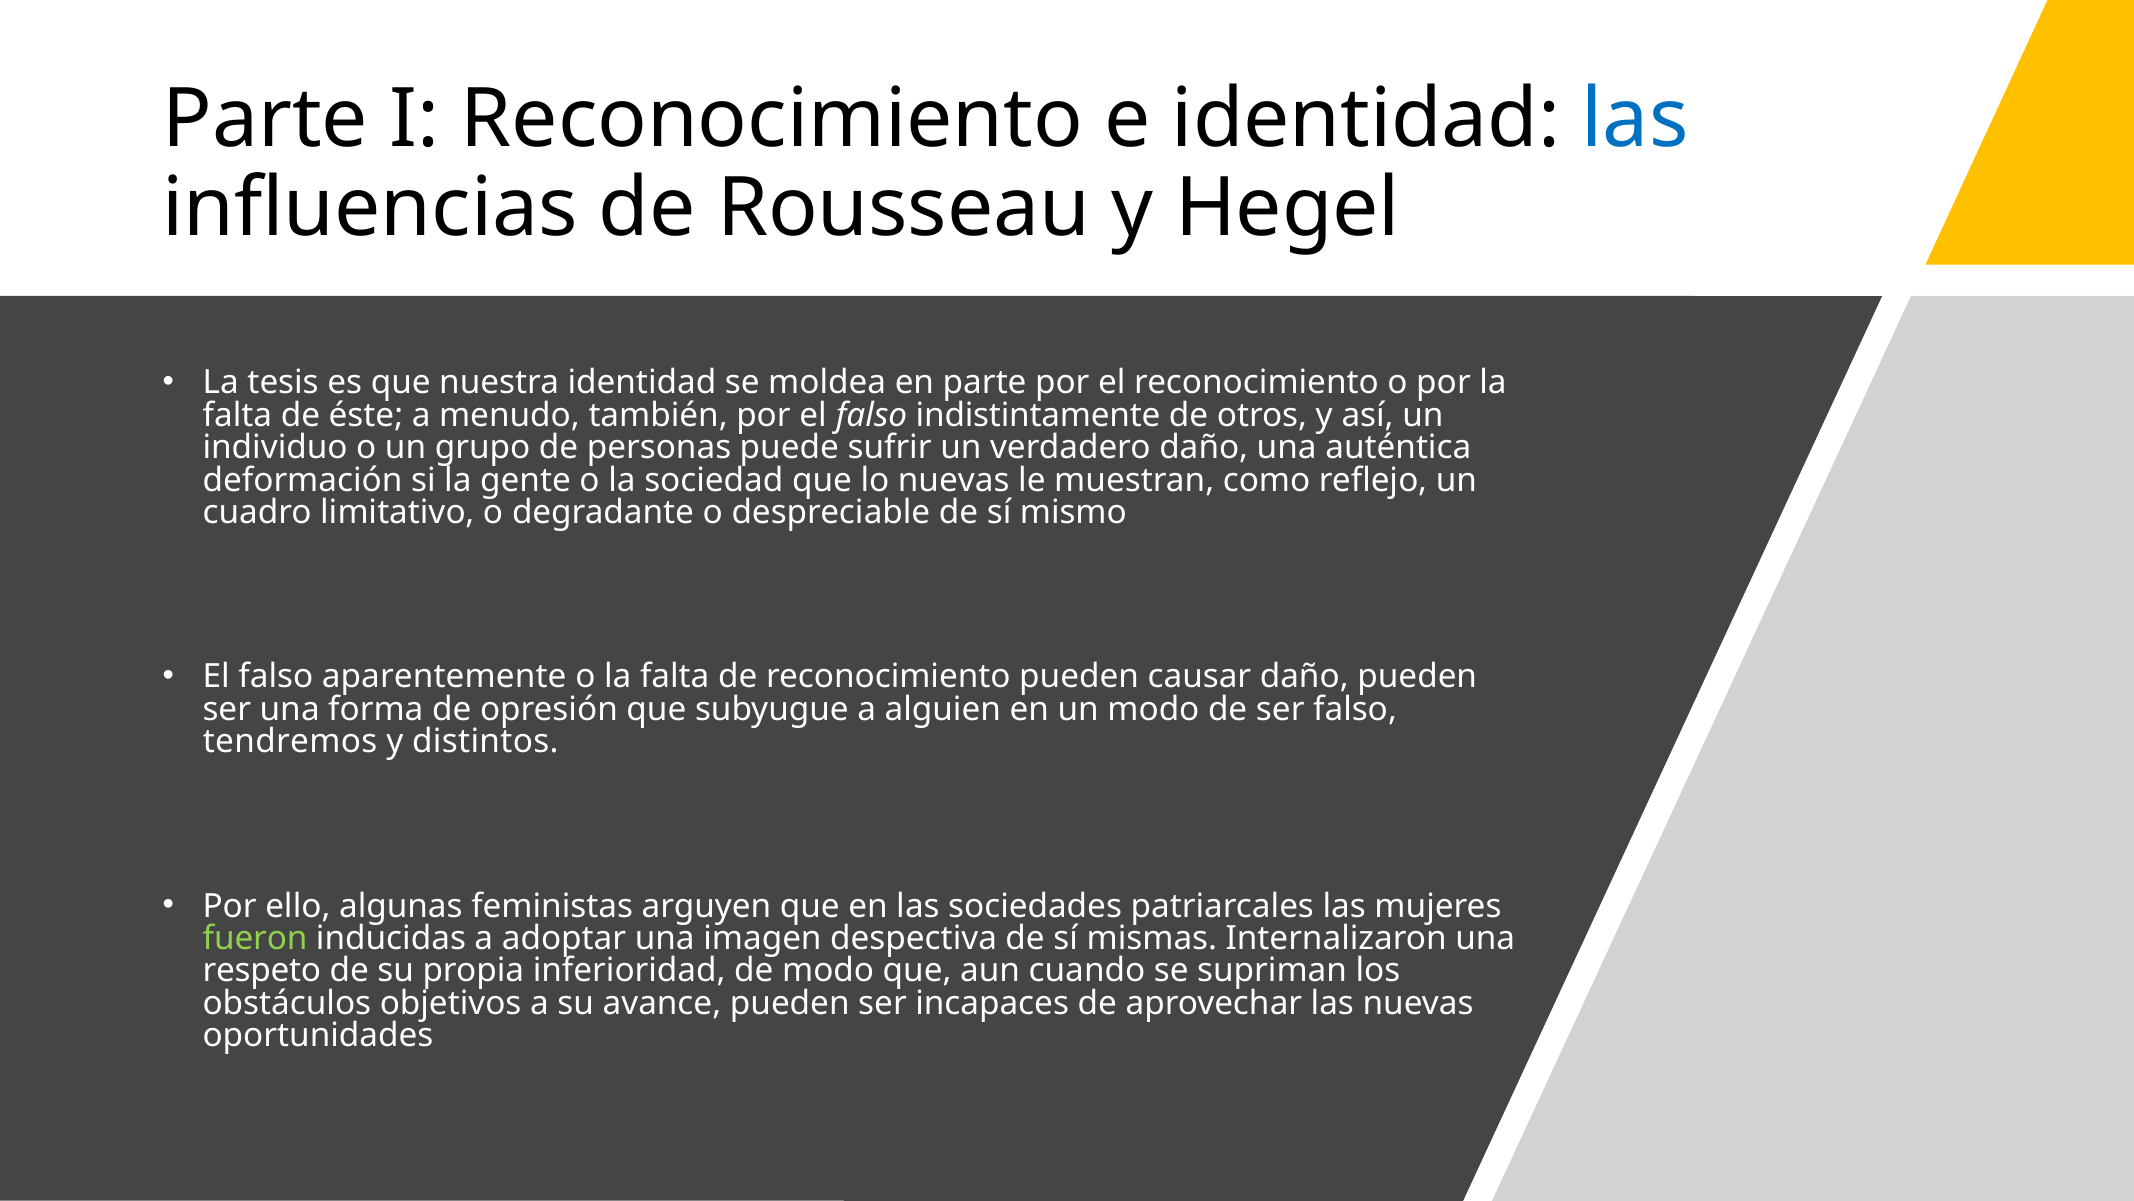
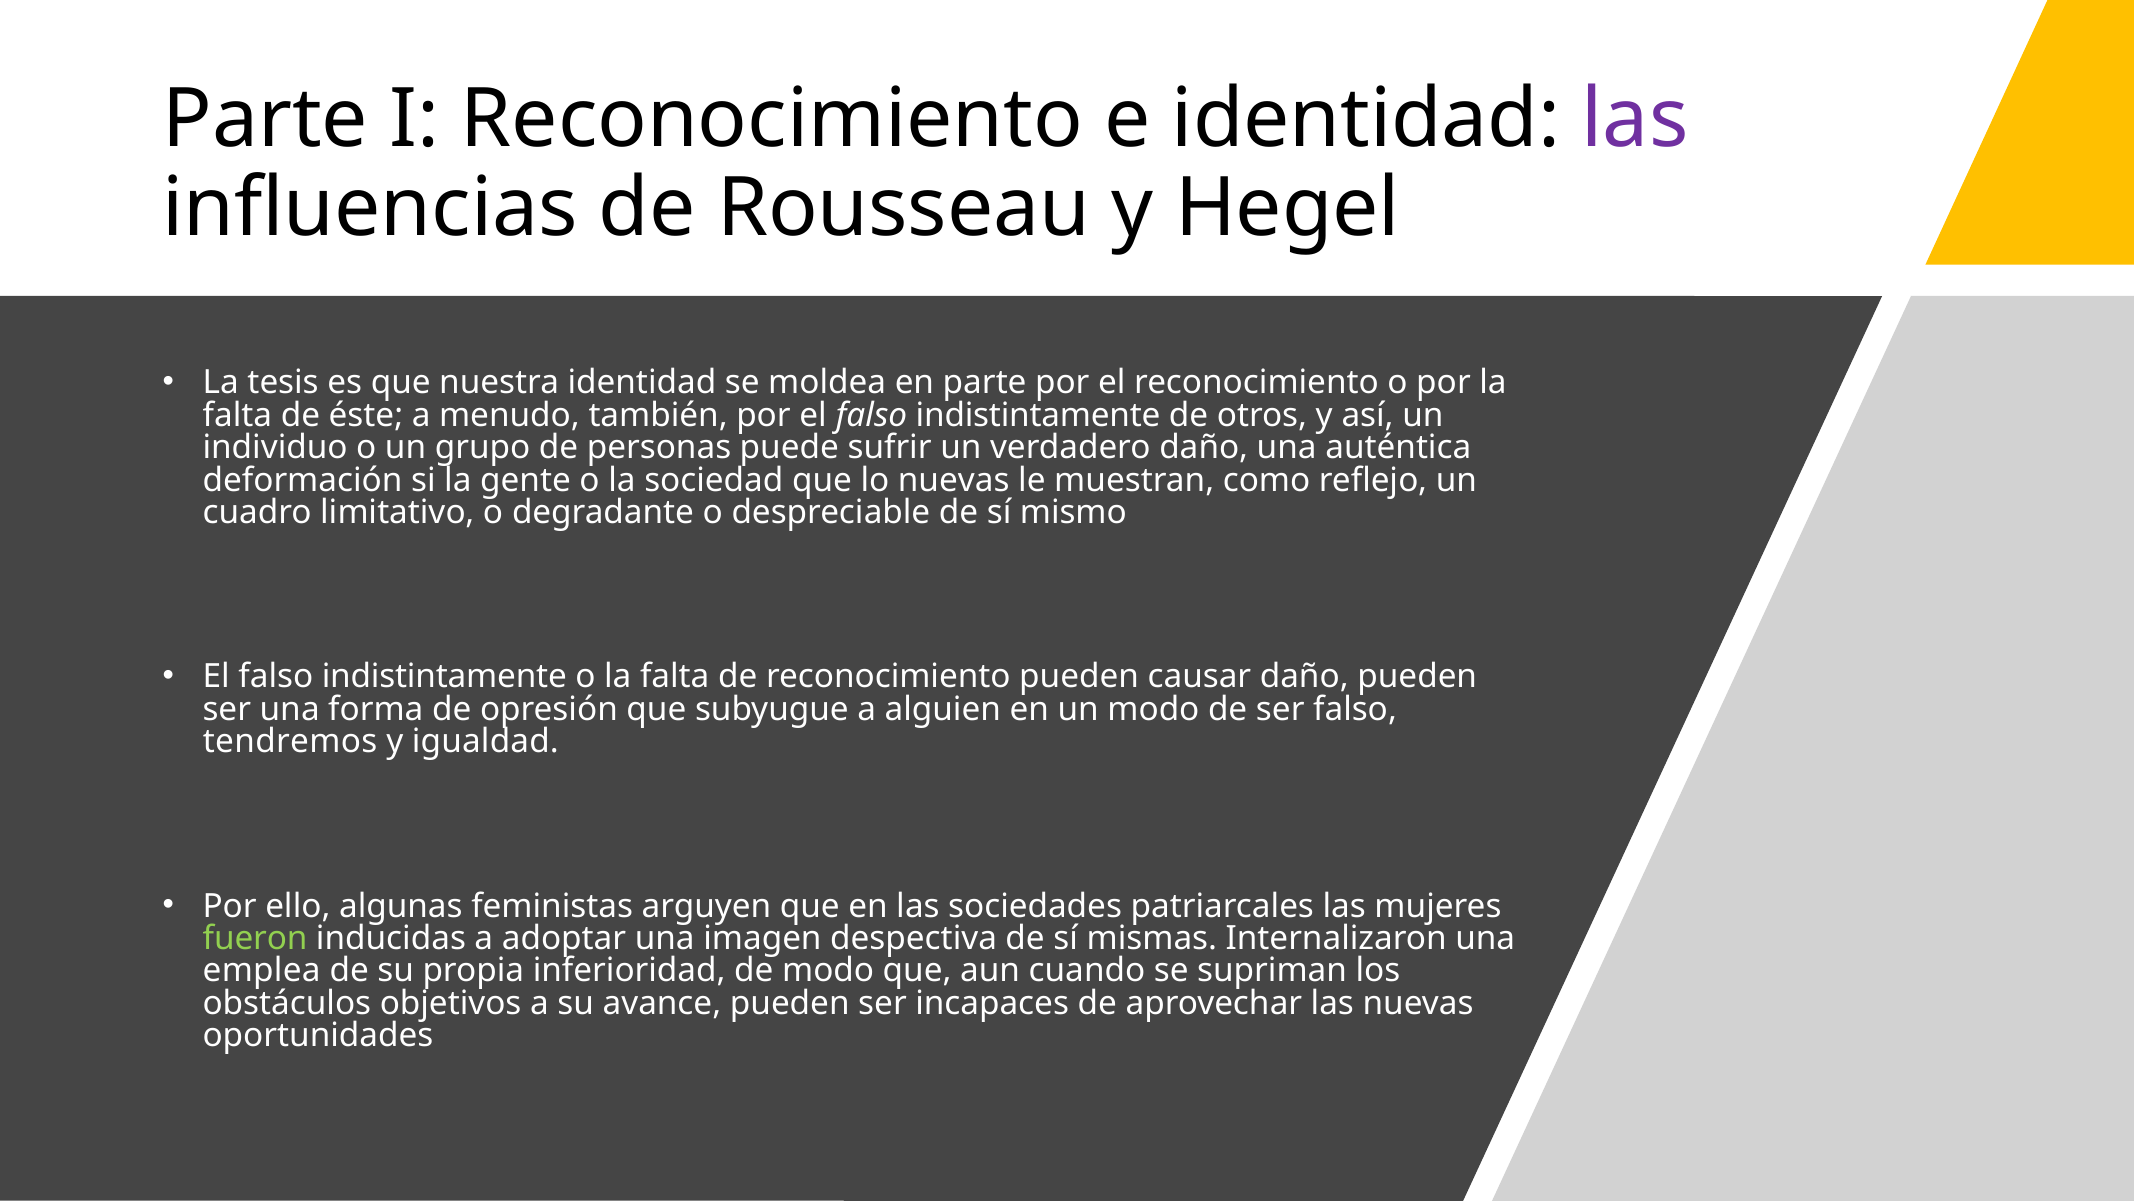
las colour: blue -> purple (1635, 119)
aparentemente: aparentemente -> indistintamente (444, 677)
distintos: distintos -> igualdad (485, 741)
respeto: respeto -> emplea (262, 970)
